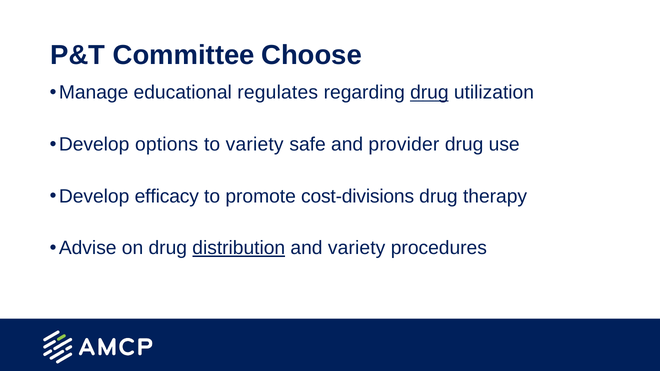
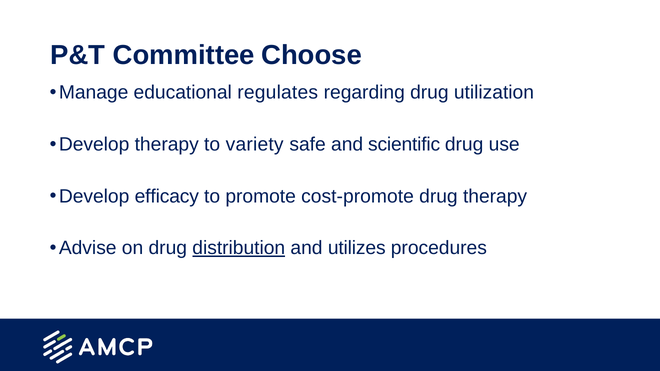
drug underline: present -> none (429, 93)
Develop options: options -> therapy (167, 145)
provider: provider -> scientific (404, 145)
cost-divisions: cost-divisions -> cost-promote (358, 196)
and variety: variety -> utilizes (357, 248)
